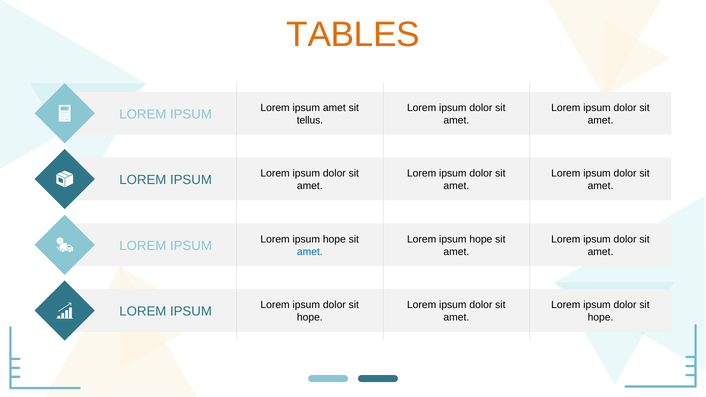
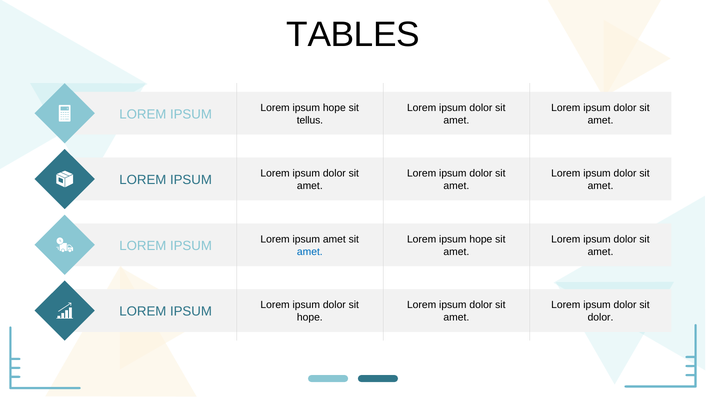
TABLES colour: orange -> black (353, 35)
amet: amet -> hope (334, 108)
hope: hope -> amet (334, 239)
hope: hope -> dolor (601, 318)
